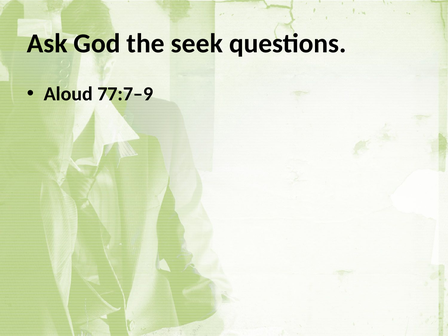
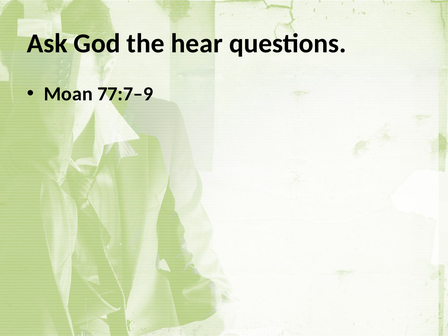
seek: seek -> hear (197, 43)
Aloud: Aloud -> Moan (68, 94)
